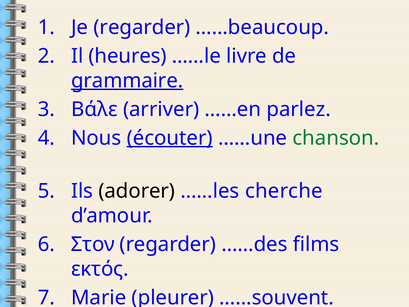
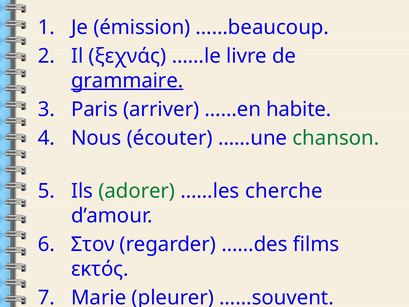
Je regarder: regarder -> émission (142, 27)
heures: heures -> ξεχνάς (128, 56)
Βάλε: Βάλε -> Paris (95, 109)
parlez: parlez -> habite (299, 109)
écouter underline: present -> none (170, 138)
adorer colour: black -> green (137, 191)
